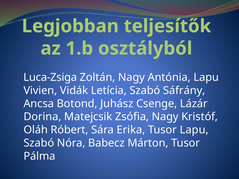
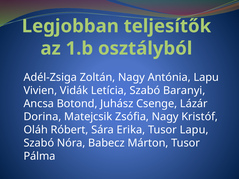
Luca-Zsiga: Luca-Zsiga -> Adél-Zsiga (50, 77)
Sáfrány: Sáfrány -> Baranyi (184, 91)
